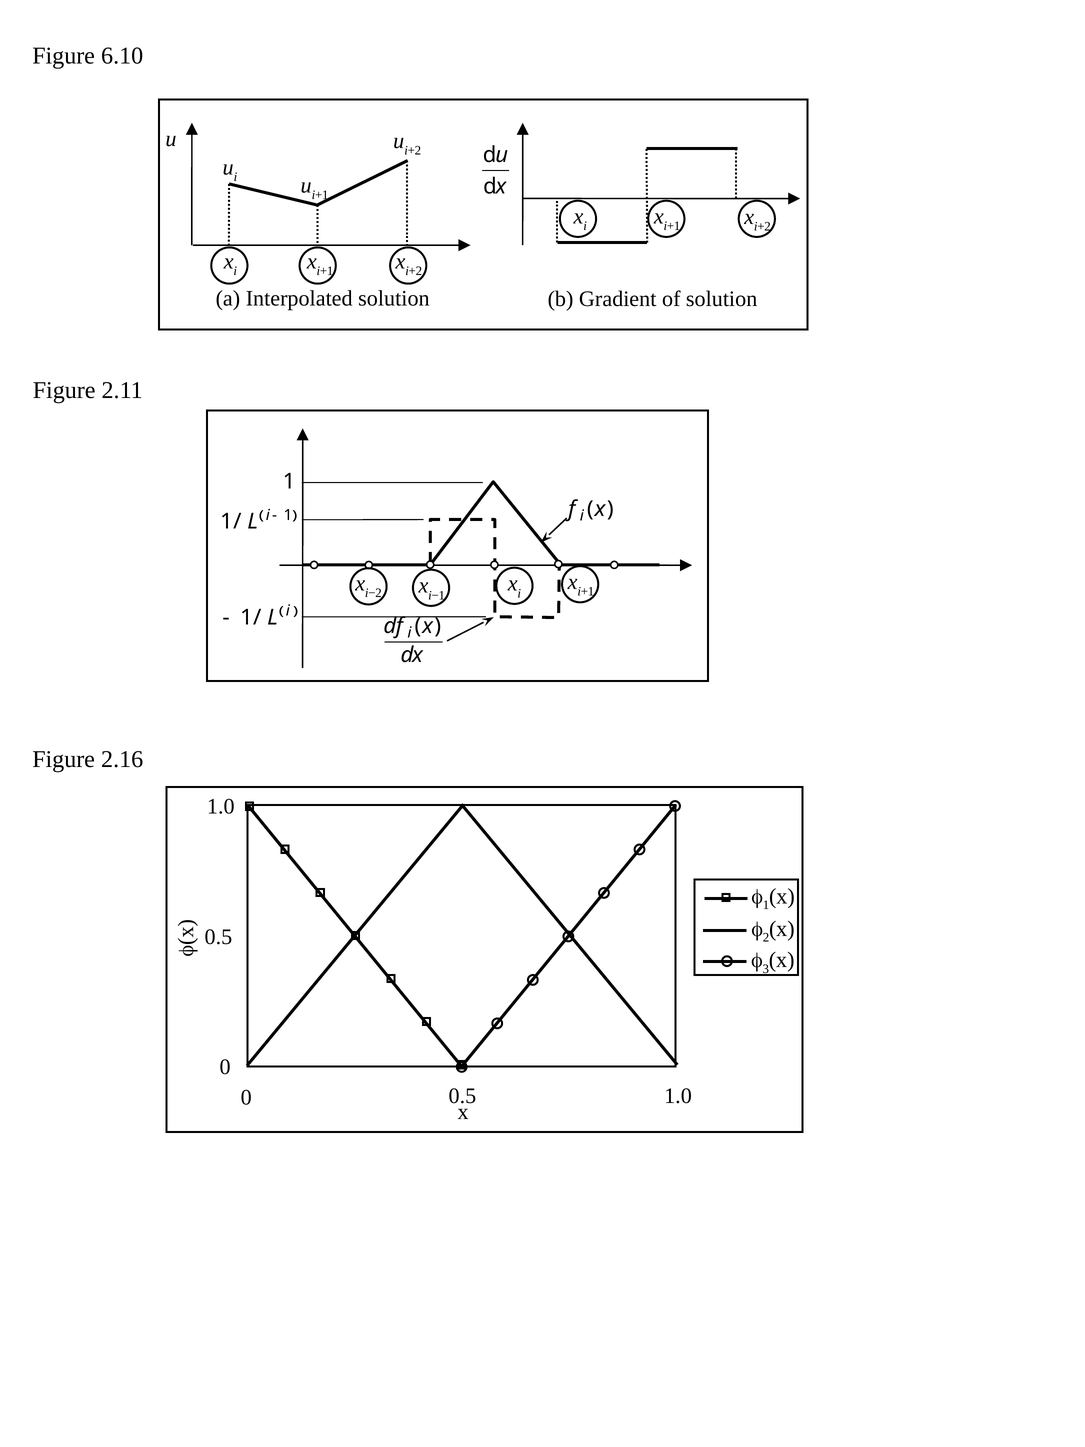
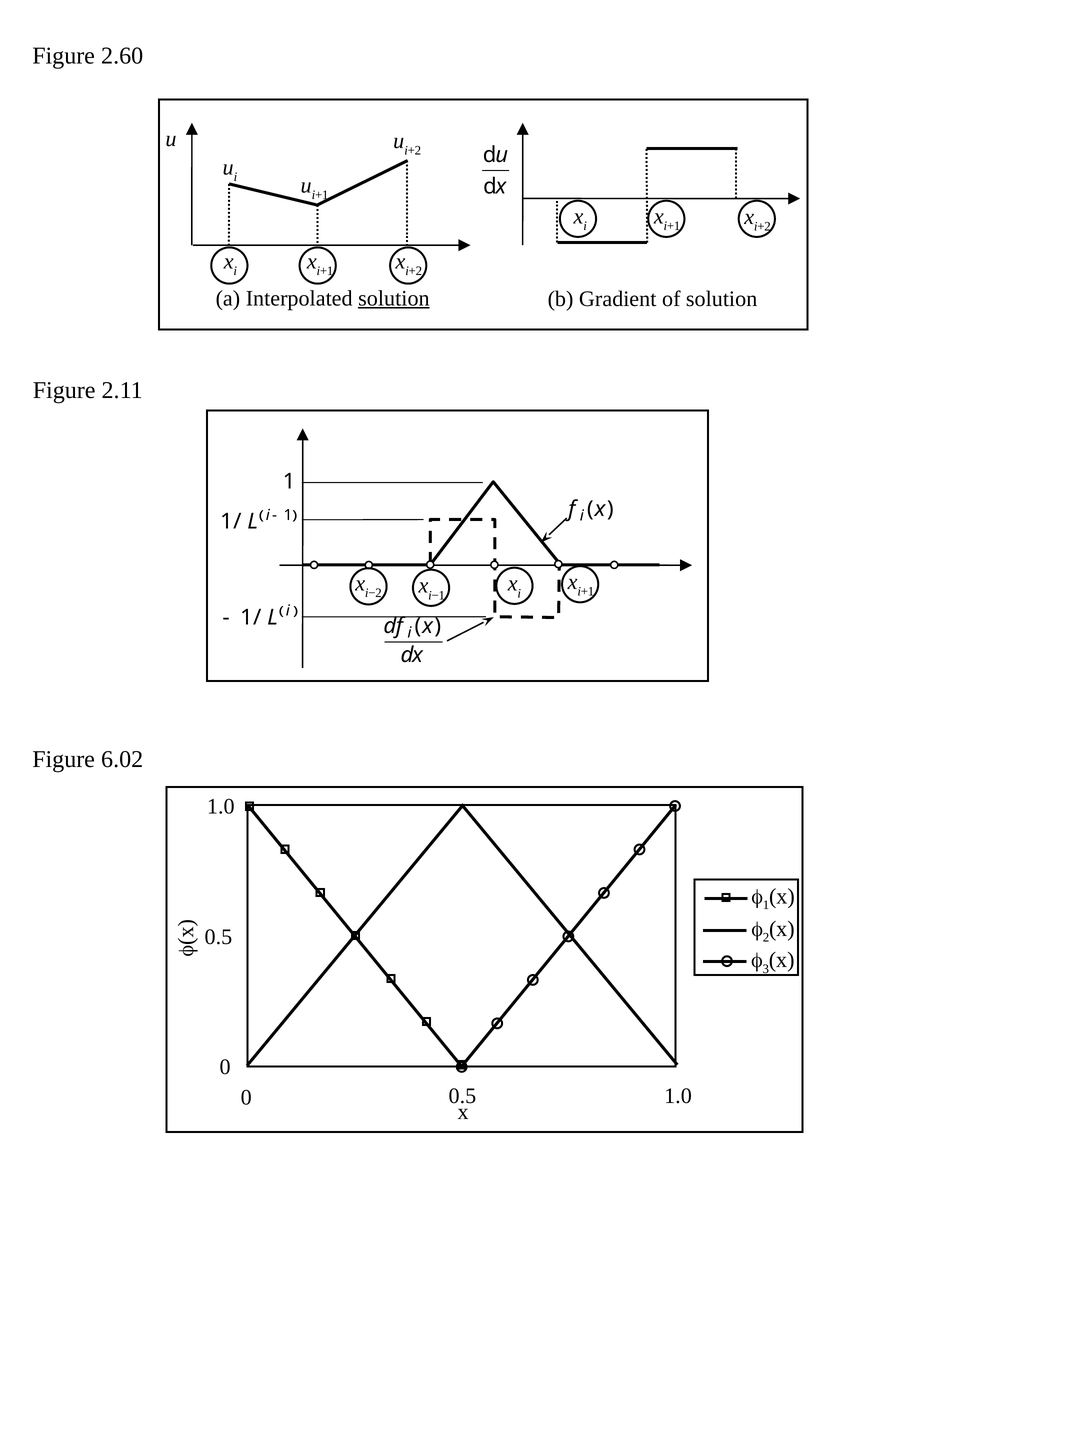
6.10: 6.10 -> 2.60 (122, 56)
solution underline: none -> present (394, 298)
2.16: 2.16 -> 6.02 (122, 759)
